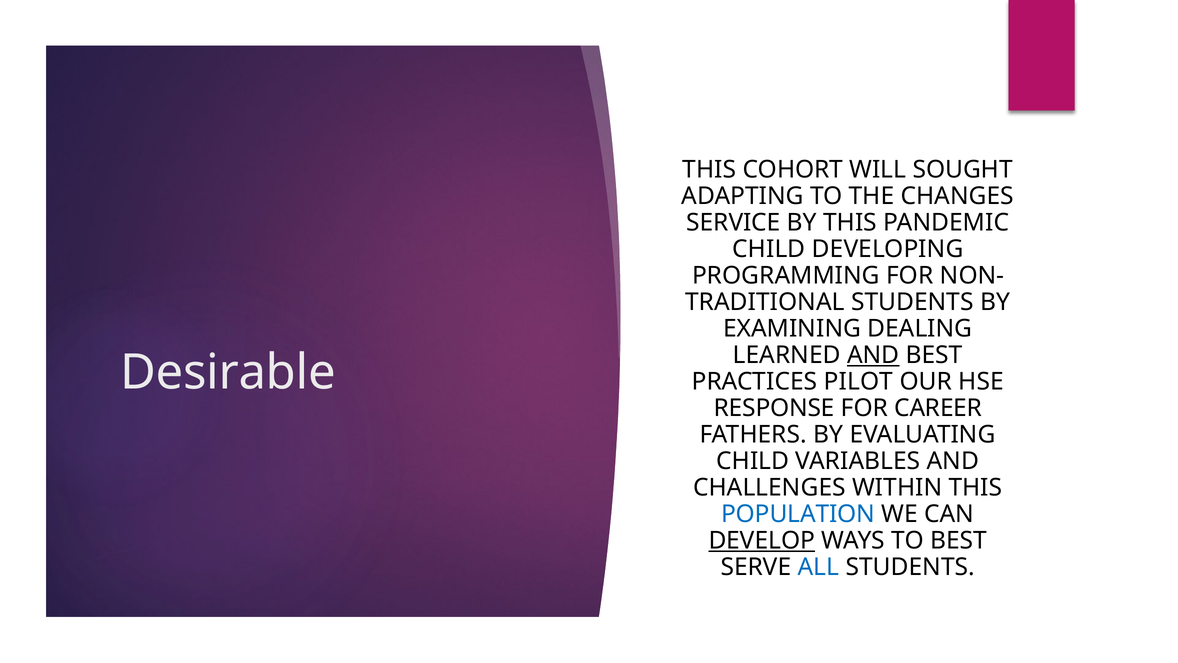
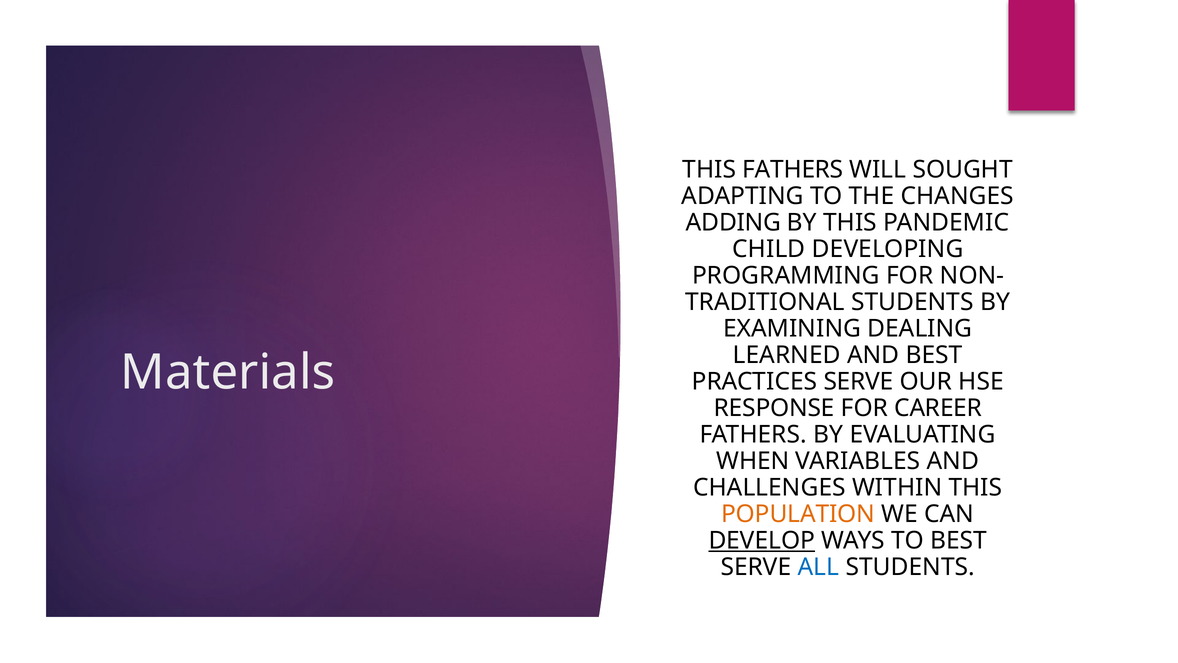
THIS COHORT: COHORT -> FATHERS (793, 169)
SERVICE: SERVICE -> ADDING (734, 222)
AND underline: present -> none (873, 355)
Desirable: Desirable -> Materials (228, 372)
PRACTICES PILOT: PILOT -> SERVE (858, 381)
CHILD: CHILD -> WHEN (753, 461)
POPULATION colour: blue -> orange (798, 514)
